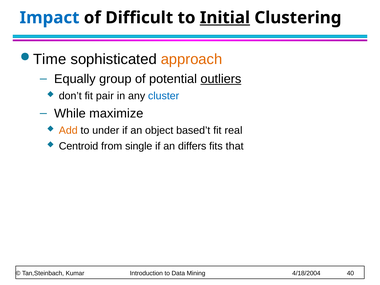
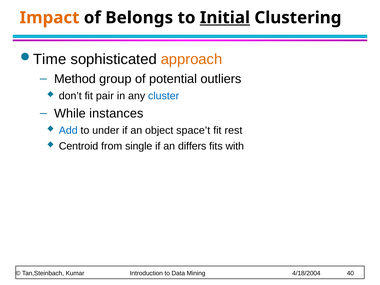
Impact colour: blue -> orange (50, 18)
Difficult: Difficult -> Belongs (139, 18)
Equally: Equally -> Method (75, 79)
outliers underline: present -> none (221, 79)
maximize: maximize -> instances (116, 113)
Add colour: orange -> blue (68, 130)
based’t: based’t -> space’t (193, 130)
real: real -> rest (233, 130)
that: that -> with (235, 146)
